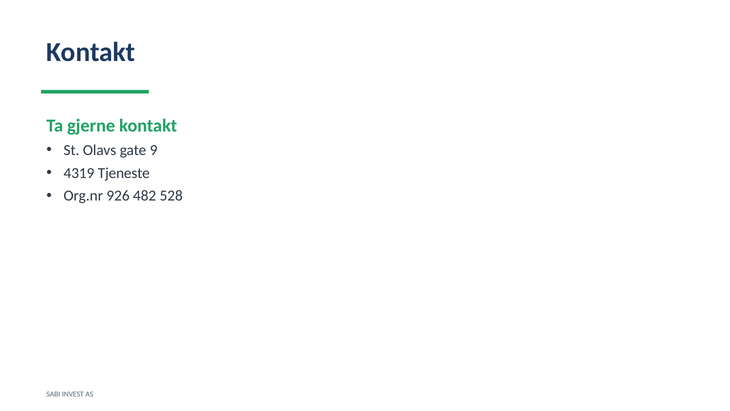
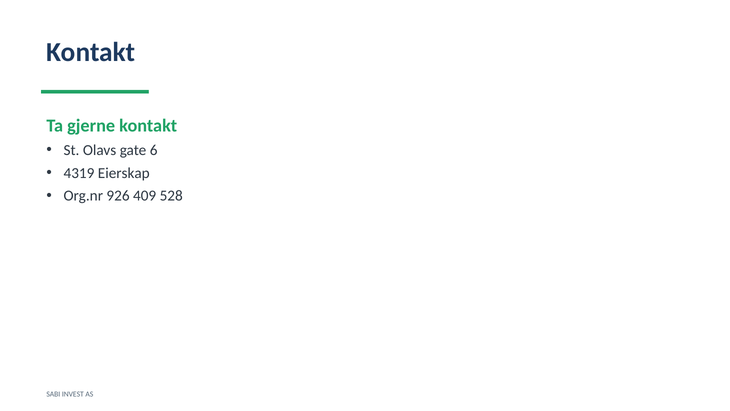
9: 9 -> 6 (154, 150)
Tjeneste: Tjeneste -> Eierskap (124, 173)
482: 482 -> 409 (145, 196)
